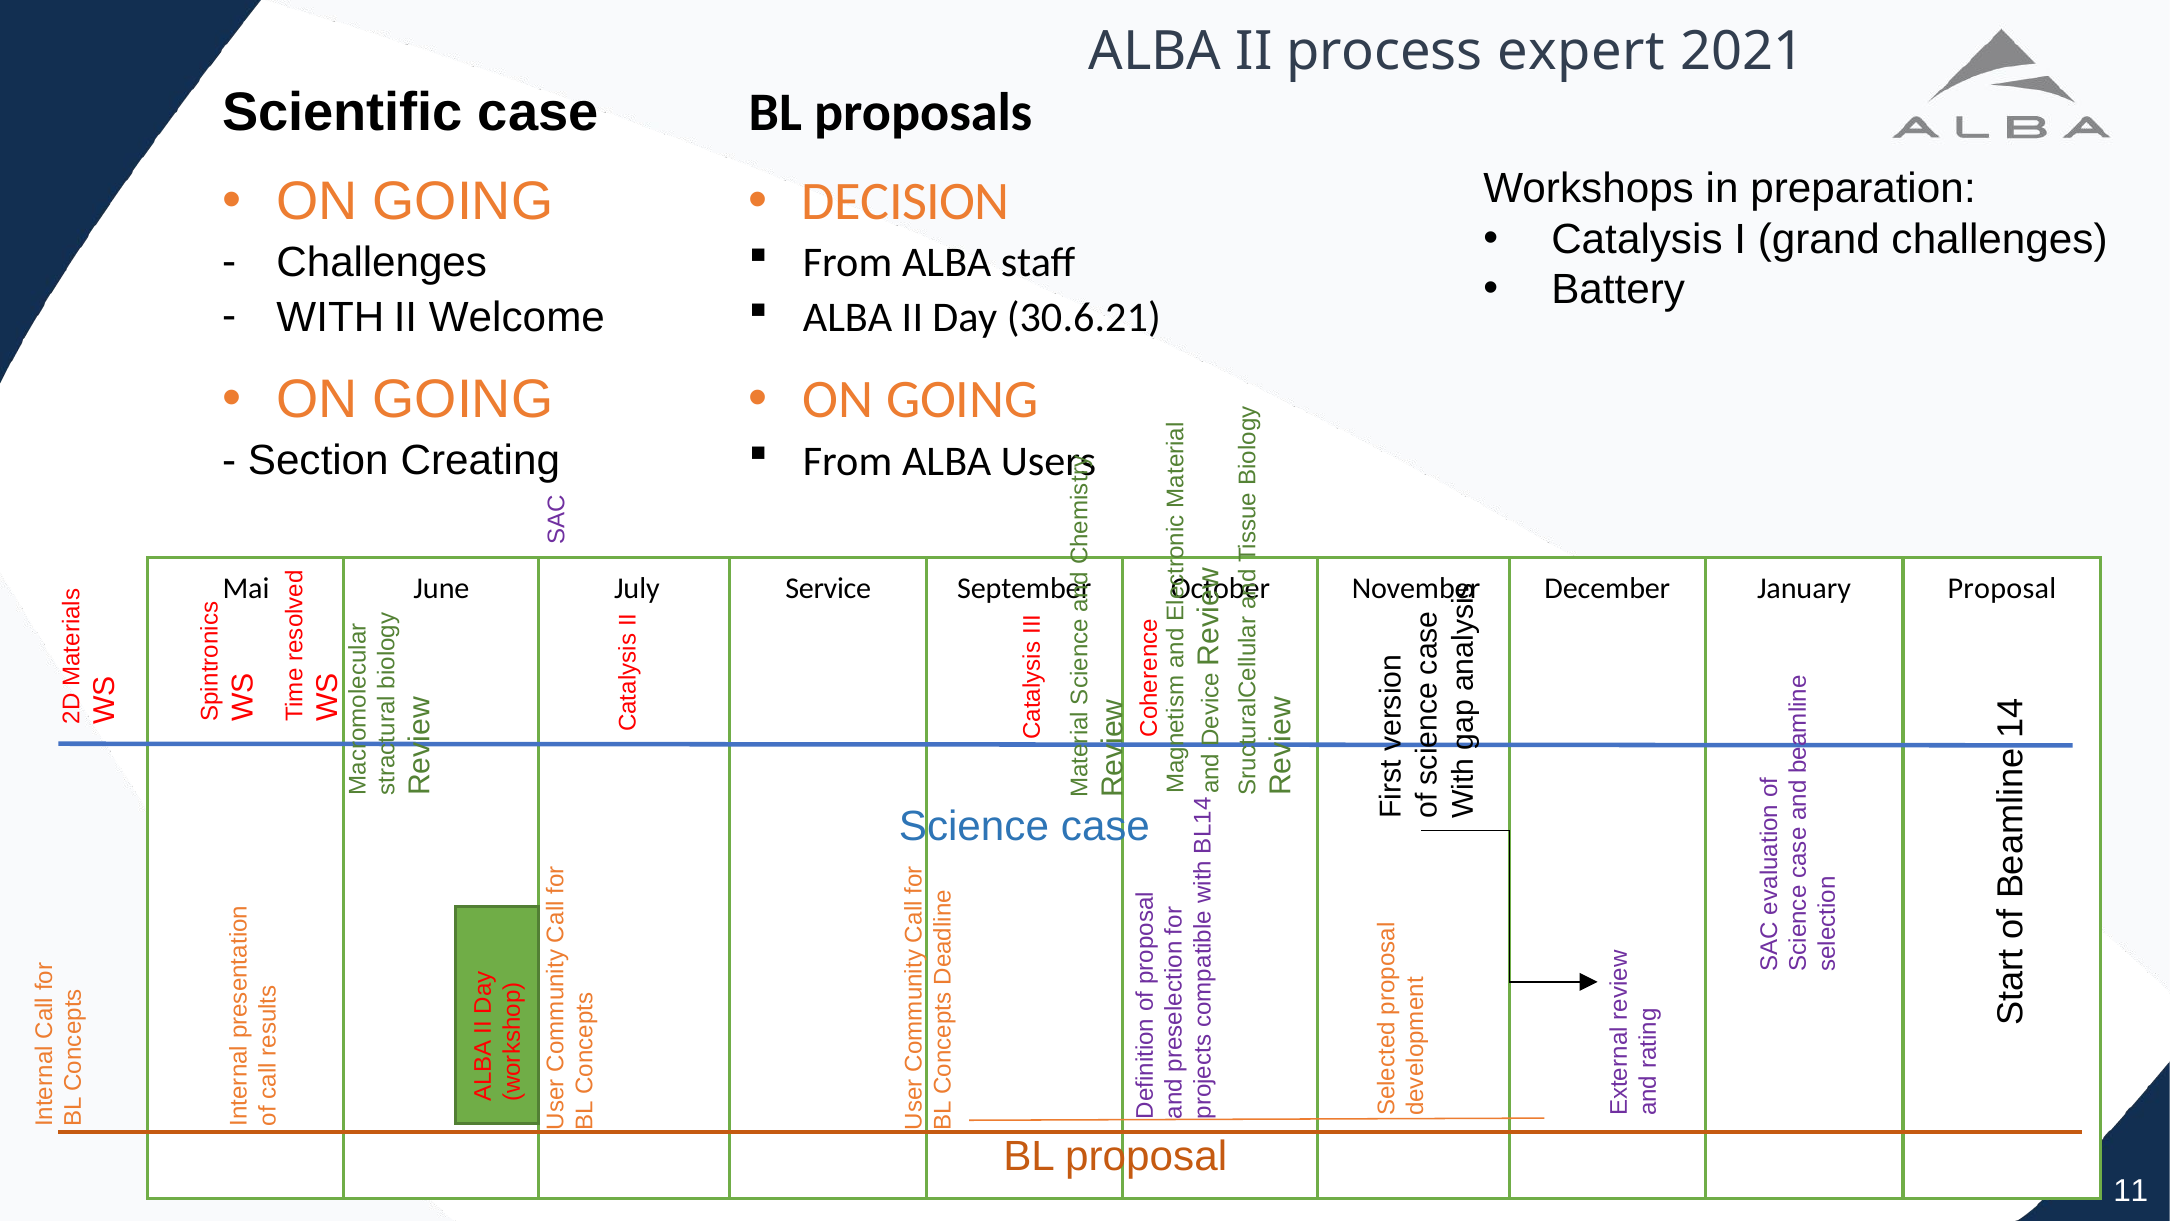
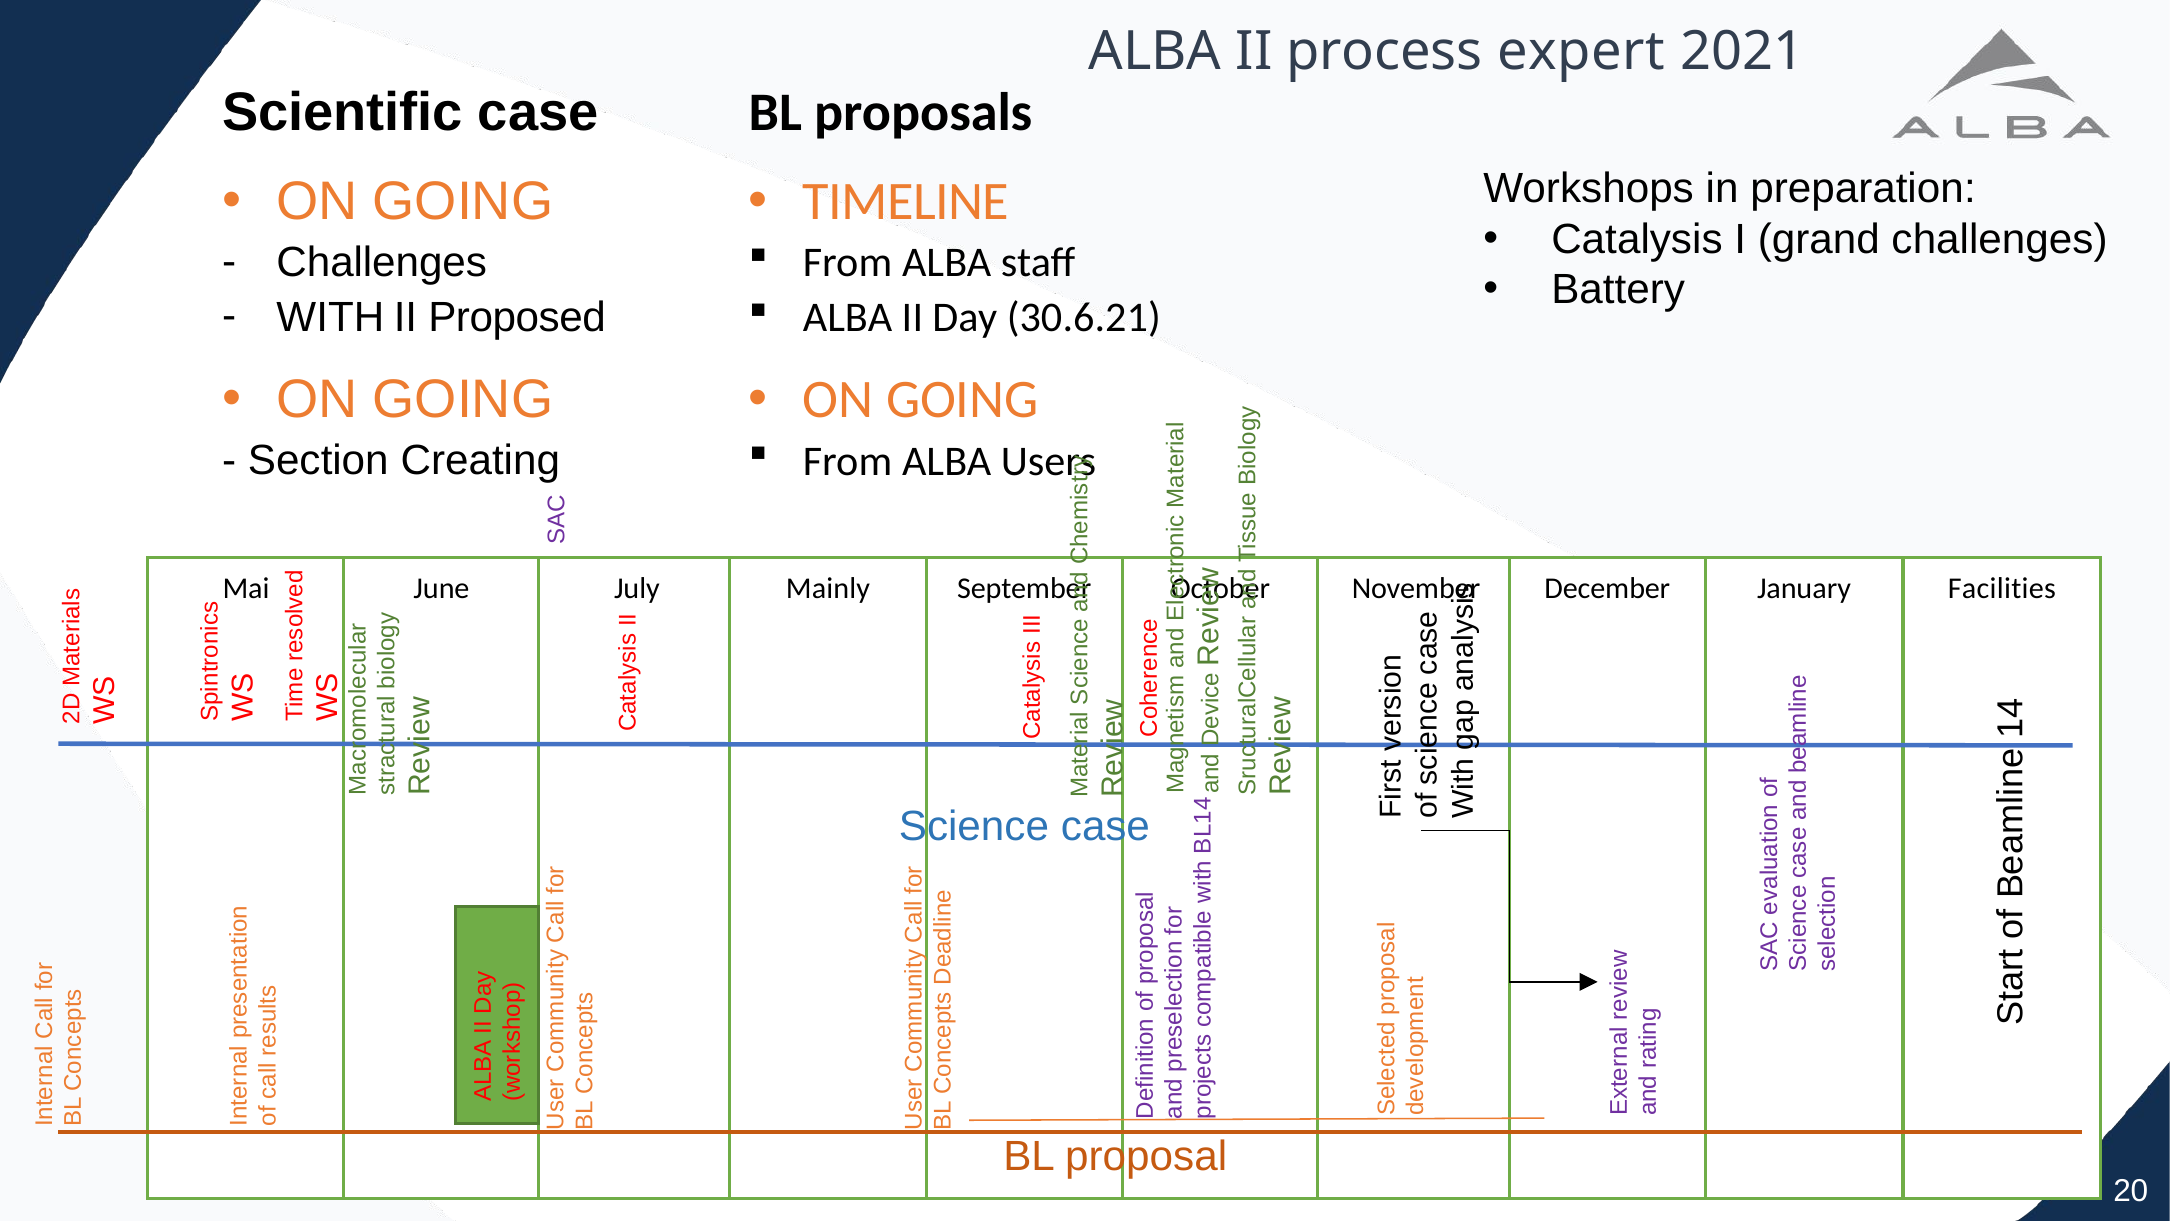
DECISION: DECISION -> TIMELINE (906, 201)
Welcome: Welcome -> Proposed (517, 317)
Service: Service -> Mainly (828, 588)
January Proposal: Proposal -> Facilities (2002, 588)
11: 11 -> 20 (2131, 1190)
